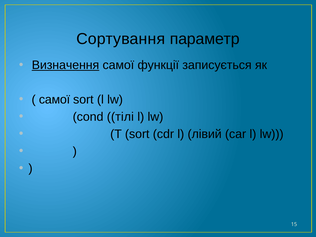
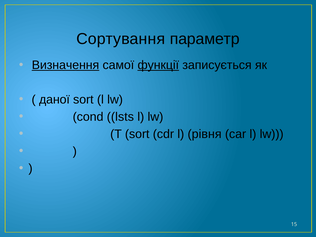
функції underline: none -> present (158, 65)
самої: самої -> даної (54, 100)
тілі: тілі -> lsts (120, 117)
лівий: лівий -> рівня (205, 134)
